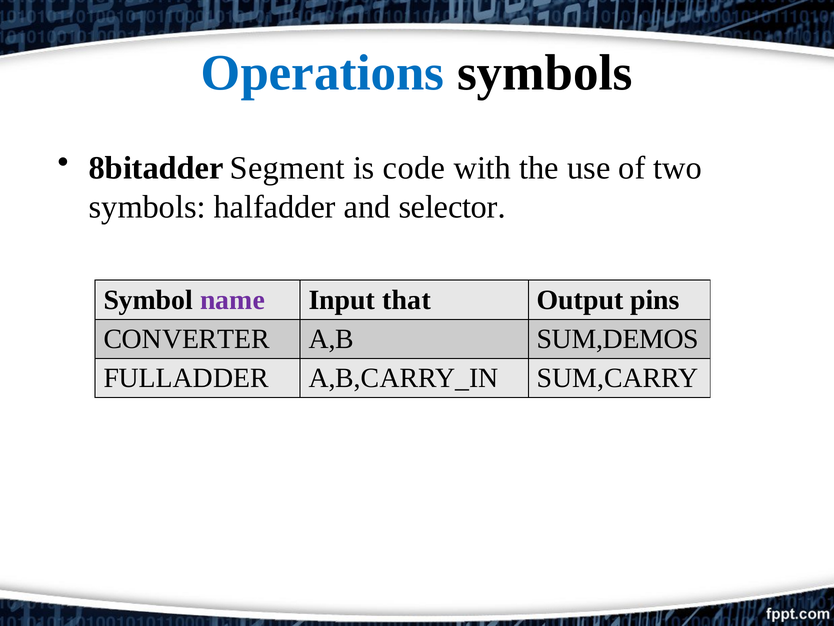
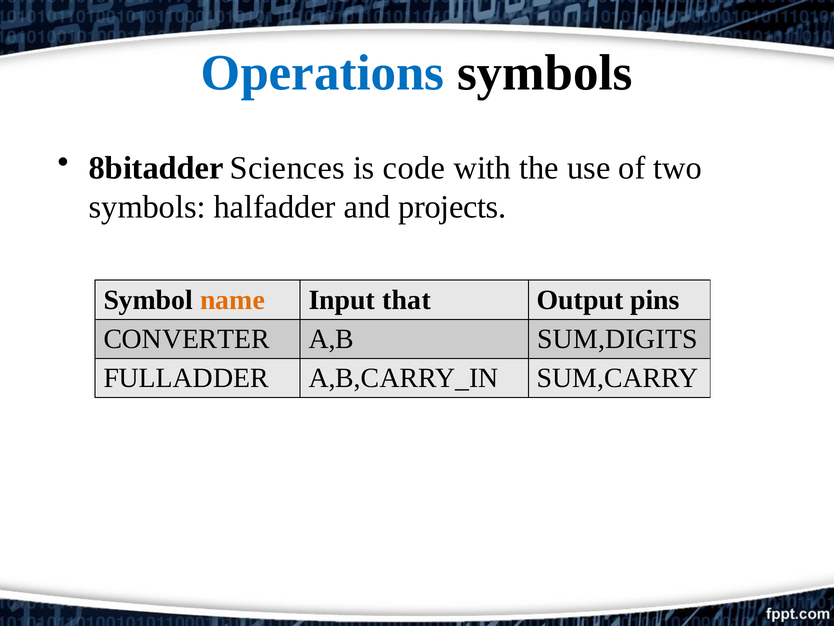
Segment: Segment -> Sciences (287, 168)
selector: selector -> projects (452, 207)
name colour: purple -> orange (232, 300)
SUM,DEMOS: SUM,DEMOS -> SUM,DIGITS (618, 339)
